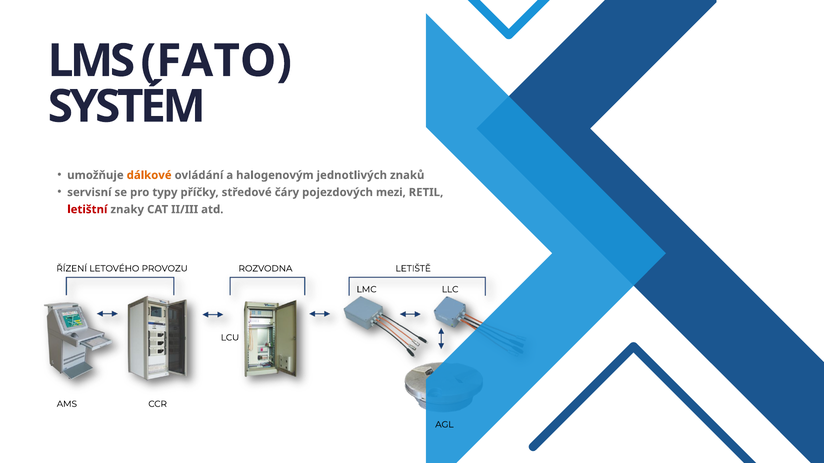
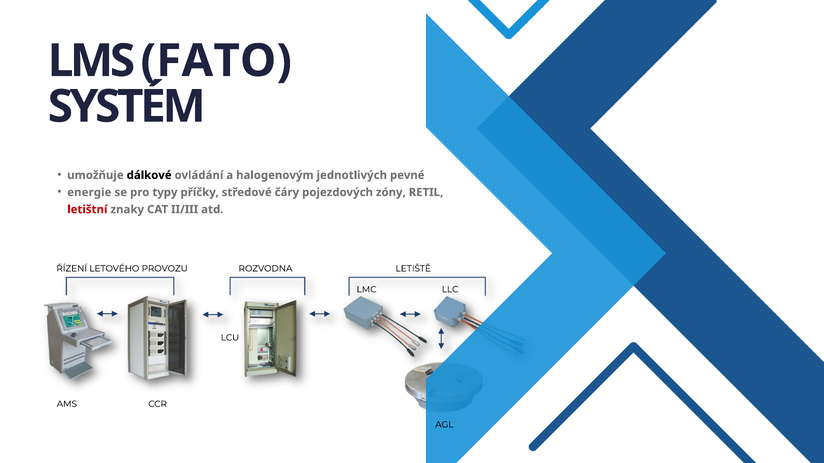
dálkové colour: orange -> black (149, 175)
znaků: znaků -> pevné (407, 175)
servisní: servisní -> energie (89, 193)
mezi: mezi -> zóny (391, 193)
